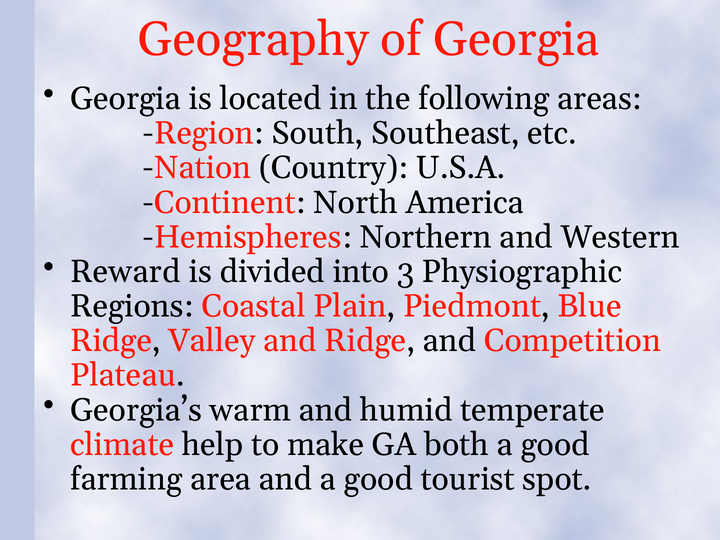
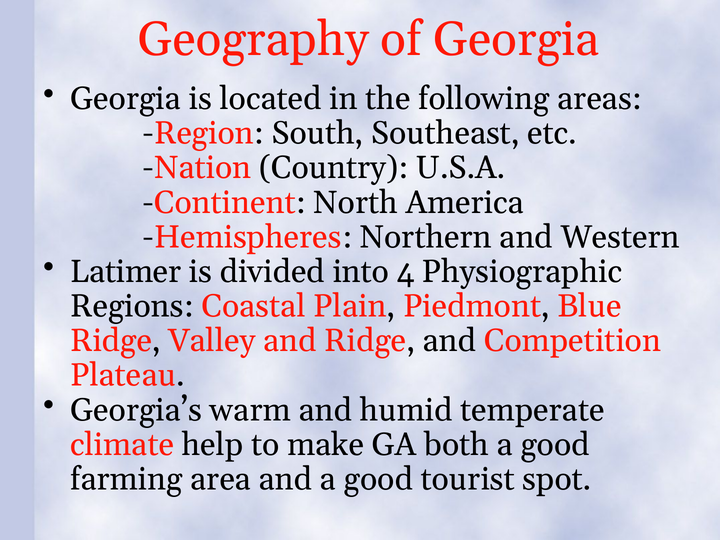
Reward: Reward -> Latimer (126, 272)
3: 3 -> 4 (406, 272)
